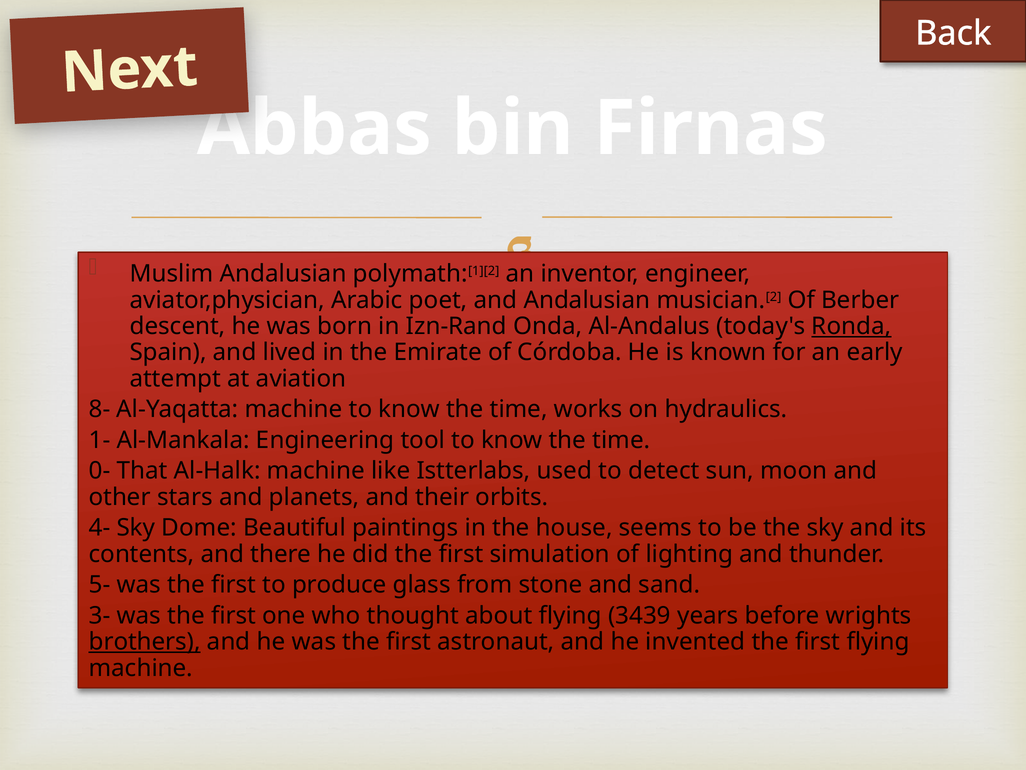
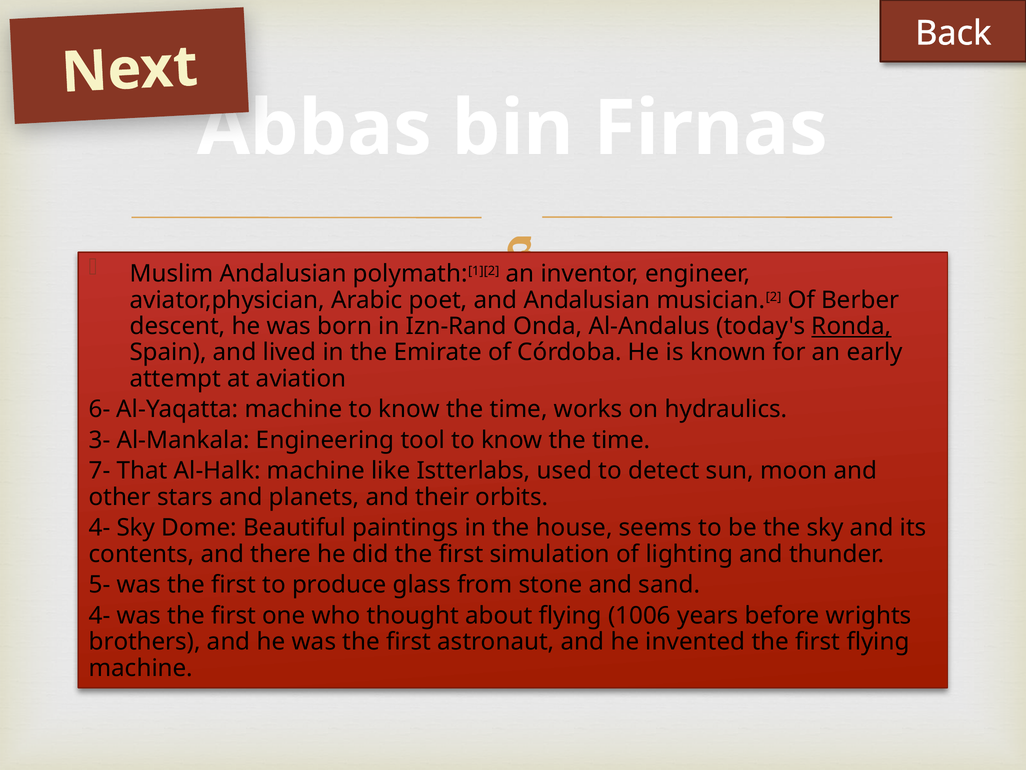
8-: 8- -> 6- (100, 409)
1-: 1- -> 3- (100, 440)
0-: 0- -> 7- (100, 471)
3-: 3- -> 4- (100, 615)
3439: 3439 -> 1006 (639, 615)
brothers underline: present -> none (145, 642)
